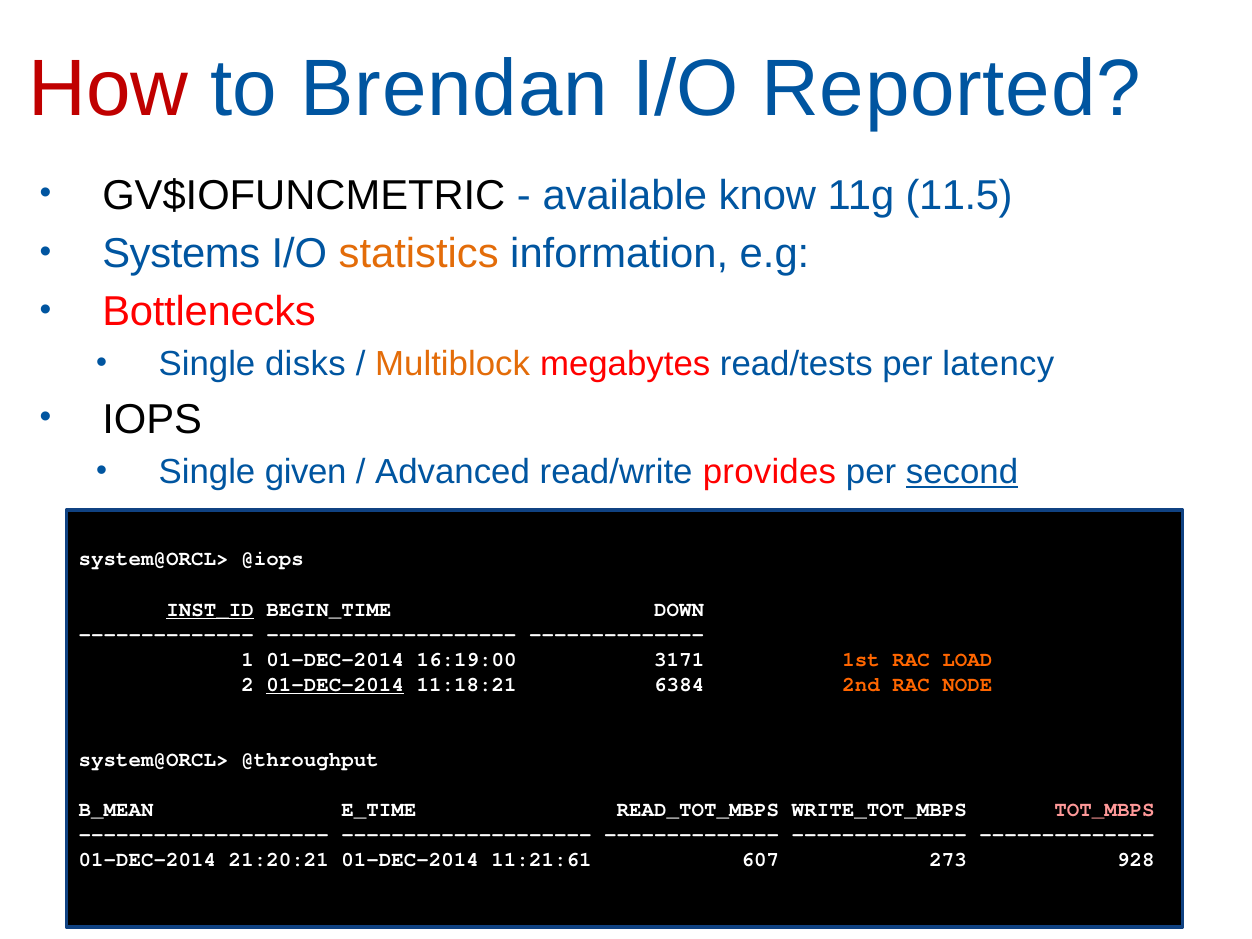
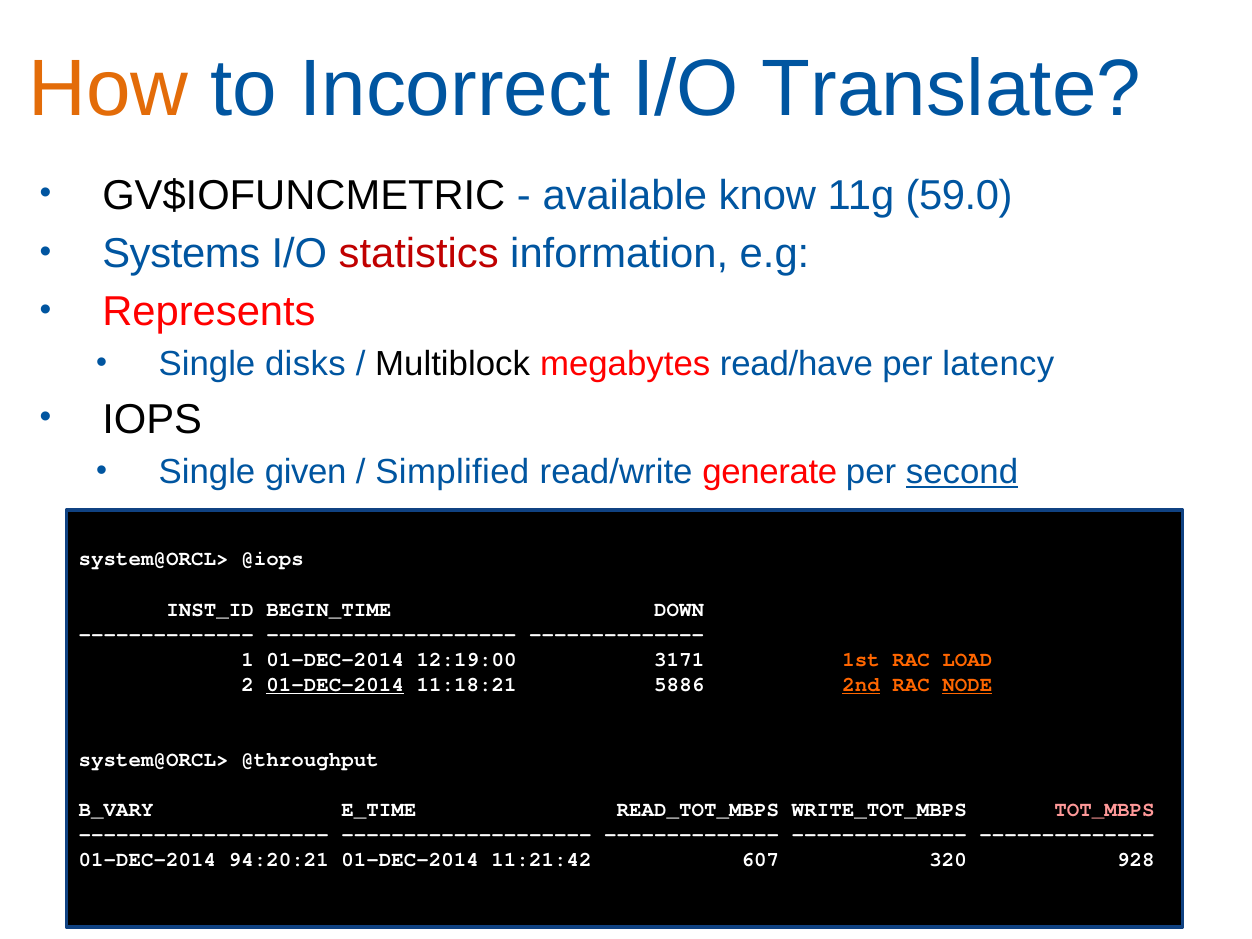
How colour: red -> orange (109, 89)
Brendan: Brendan -> Incorrect (455, 89)
Reported: Reported -> Translate (951, 89)
11.5: 11.5 -> 59.0 (959, 195)
statistics colour: orange -> red (419, 254)
Bottlenecks: Bottlenecks -> Represents (209, 312)
Multiblock colour: orange -> black (453, 365)
read/tests: read/tests -> read/have (796, 365)
Advanced: Advanced -> Simplified (452, 472)
provides: provides -> generate (770, 472)
INST_ID underline: present -> none (210, 609)
16:19:00: 16:19:00 -> 12:19:00 (467, 659)
6384: 6384 -> 5886 (679, 684)
2nd underline: none -> present (861, 684)
NODE underline: none -> present (967, 684)
B_MEAN: B_MEAN -> B_VARY (116, 809)
21:20:21: 21:20:21 -> 94:20:21 (279, 860)
11:21:61: 11:21:61 -> 11:21:42 (542, 860)
273: 273 -> 320 (948, 860)
